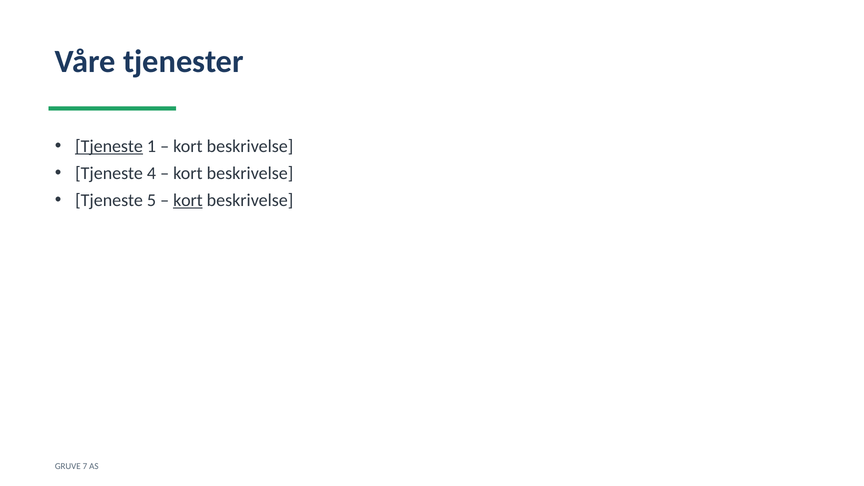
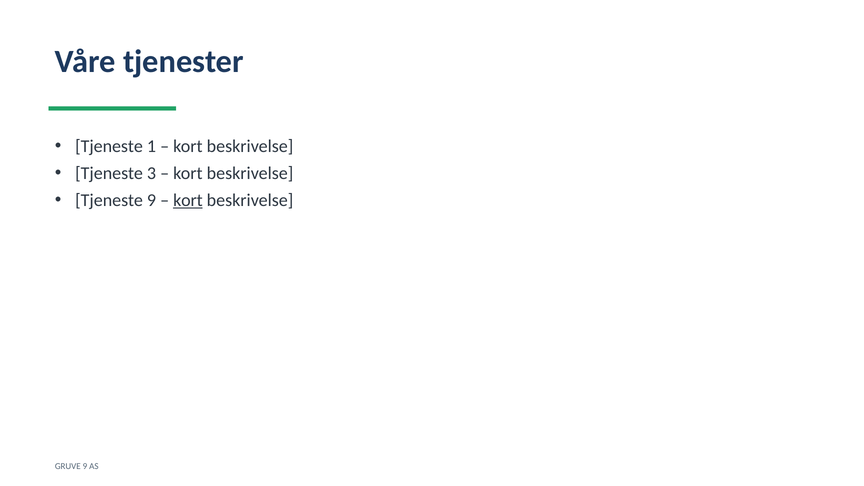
Tjeneste underline: present -> none (109, 146)
4: 4 -> 3 (151, 173)
Tjeneste 5: 5 -> 9 (151, 200)
GRUVE 7: 7 -> 9 (85, 466)
